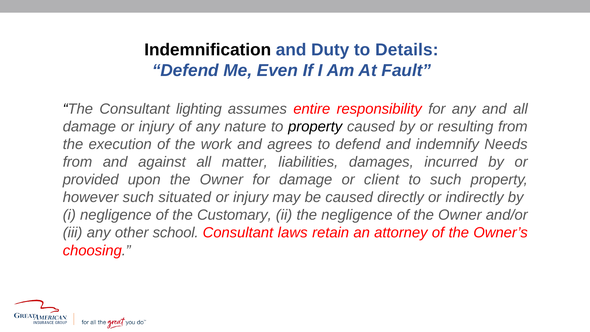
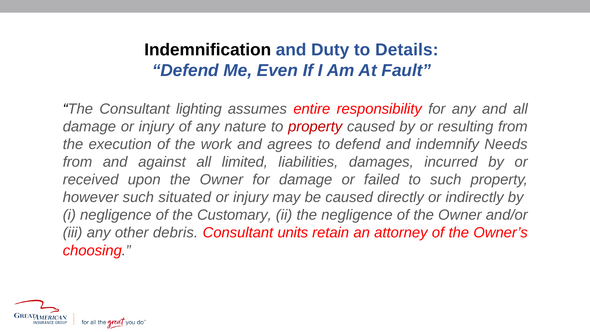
property colour: black -> red (315, 127)
matter: matter -> limited (245, 162)
provided: provided -> received (91, 180)
client: client -> failed (382, 180)
school: school -> debris (176, 233)
laws: laws -> units (293, 233)
